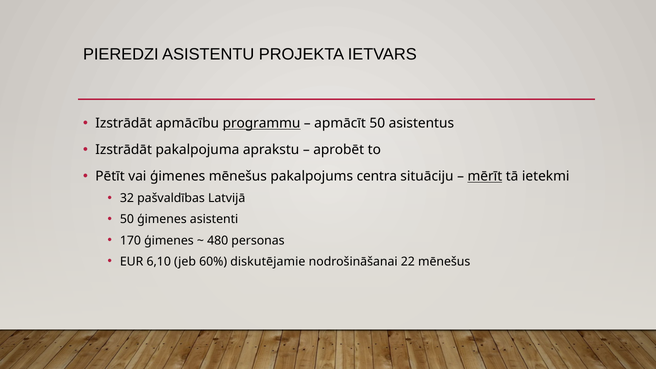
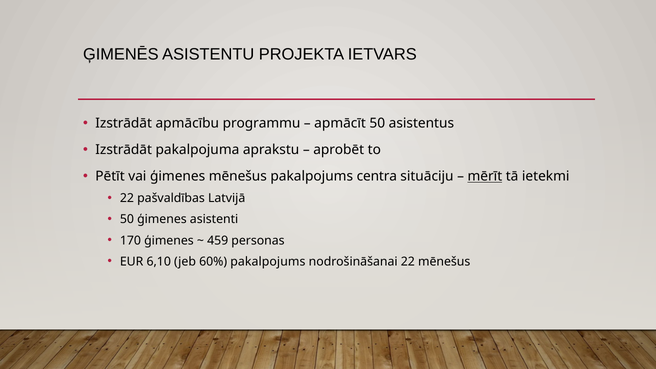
PIEREDZI: PIEREDZI -> ĢIMENĒS (121, 55)
programmu underline: present -> none (261, 123)
32: 32 -> 22 (127, 198)
480: 480 -> 459 (218, 240)
60% diskutējamie: diskutējamie -> pakalpojums (268, 262)
